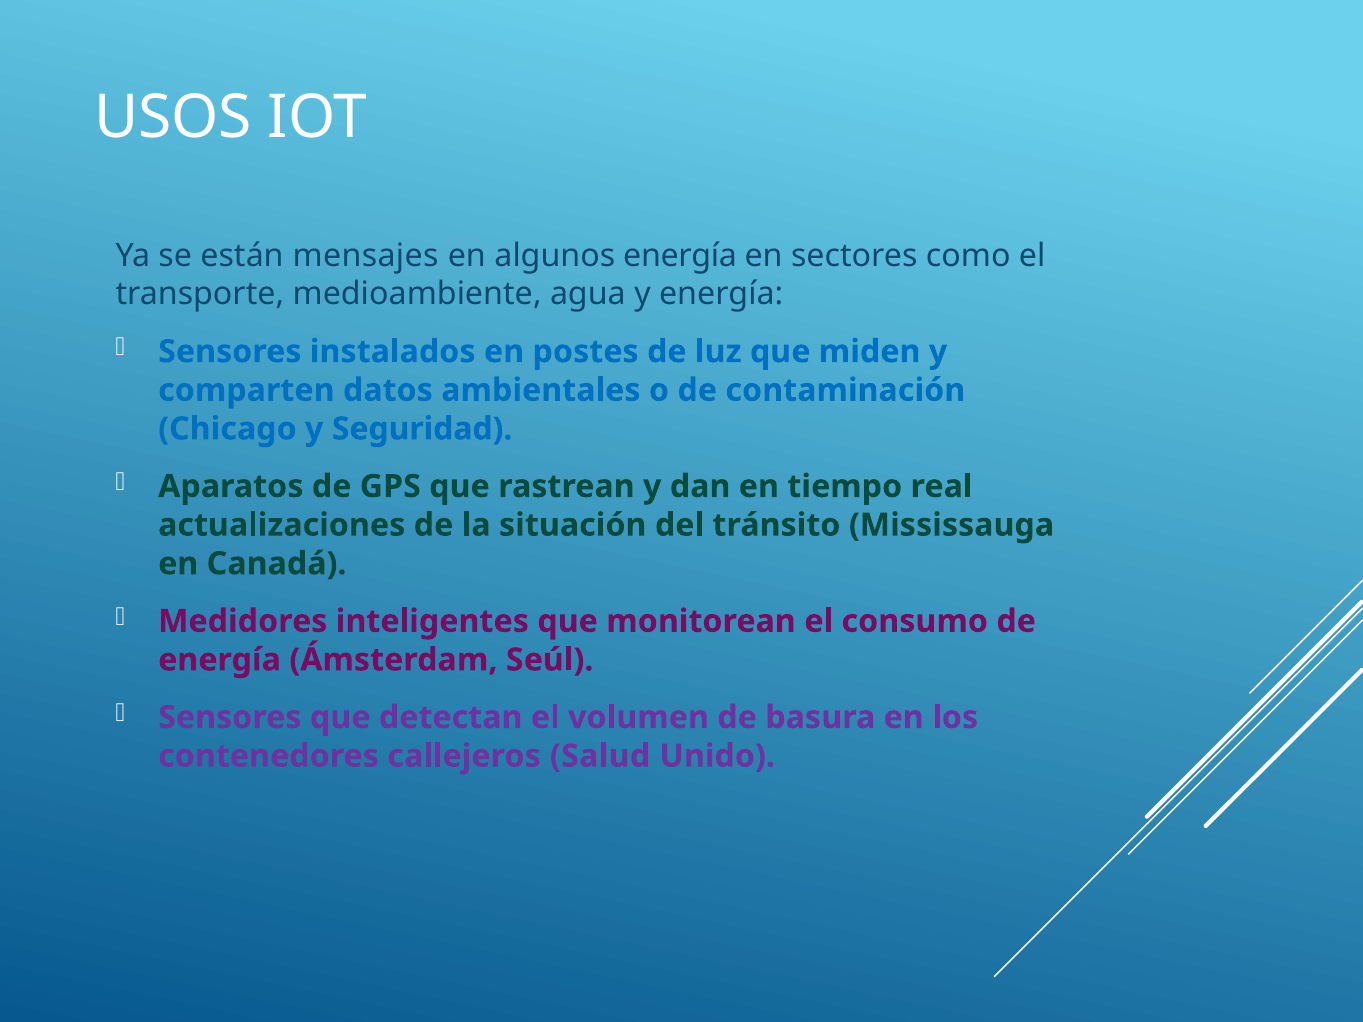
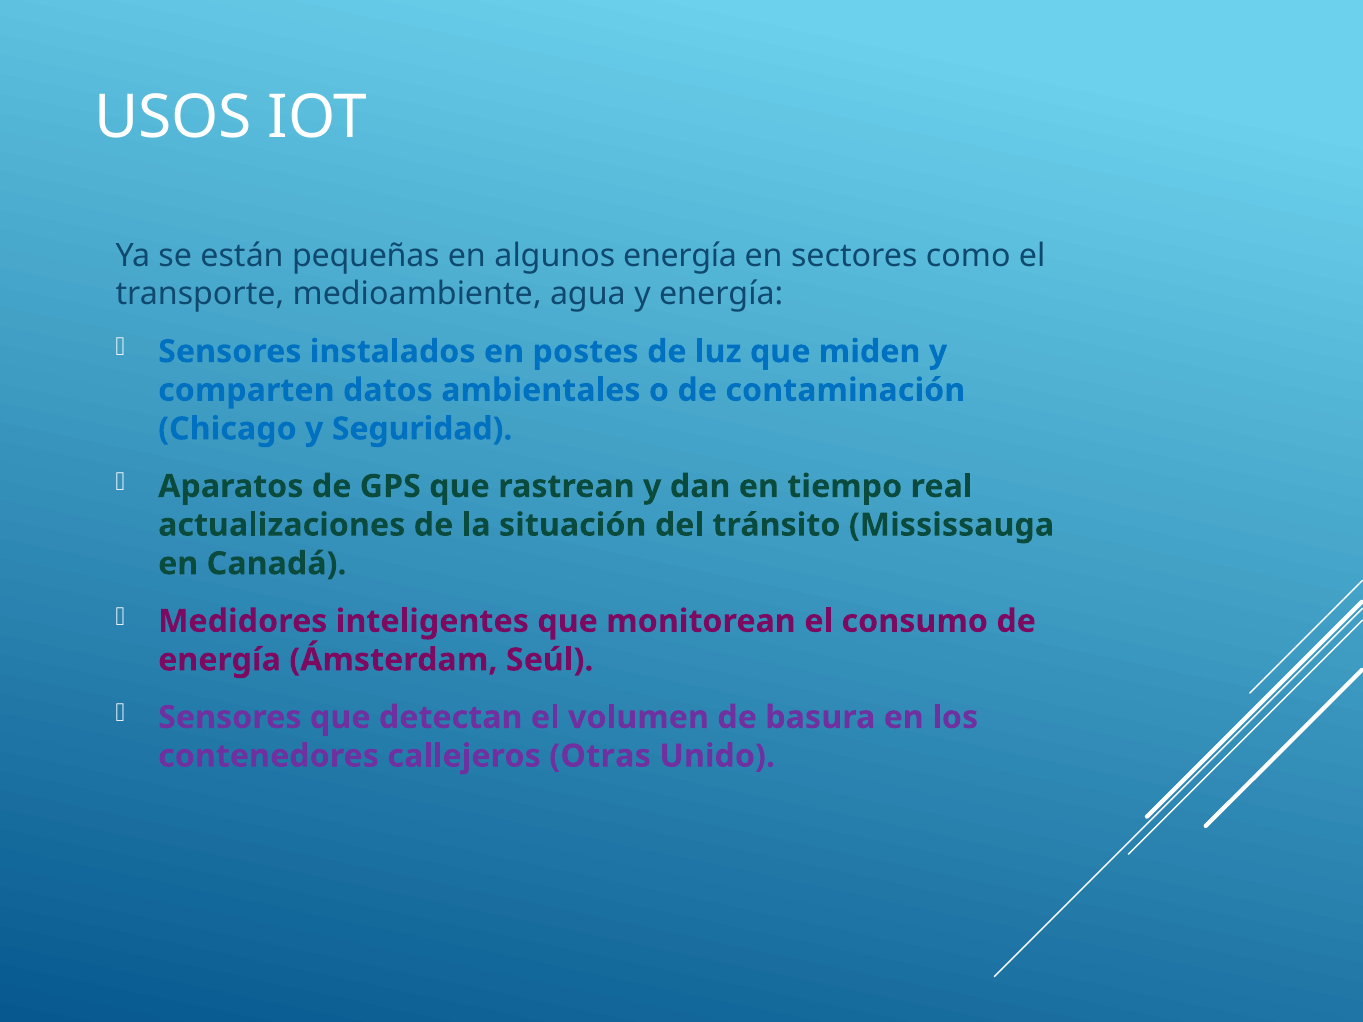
mensajes: mensajes -> pequeñas (366, 255)
Salud: Salud -> Otras (600, 756)
